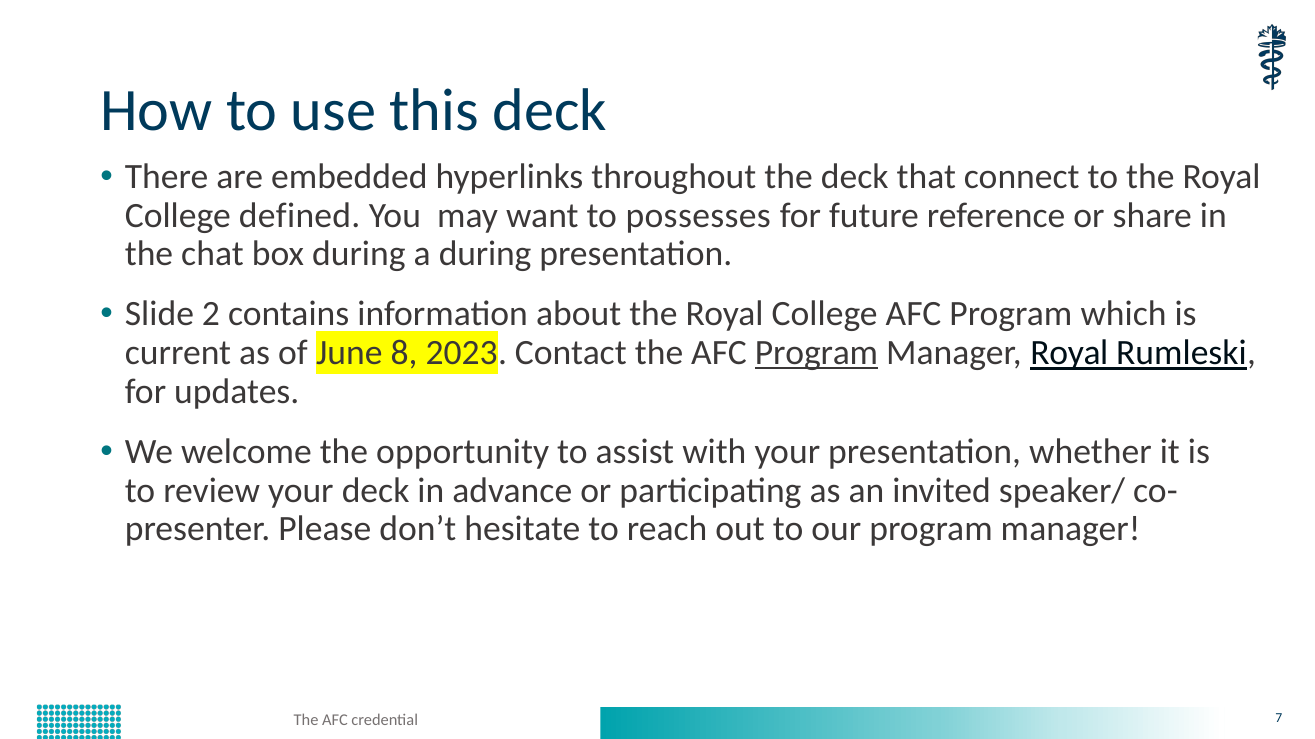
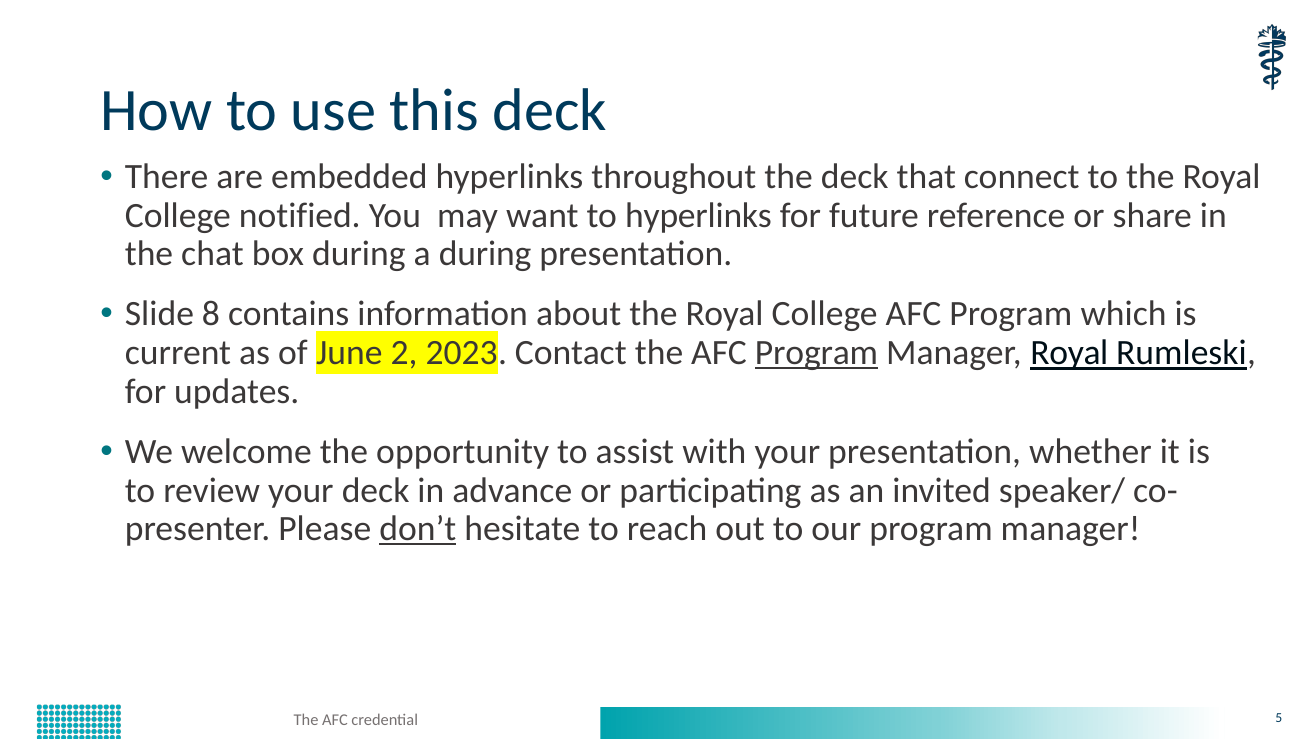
defined: defined -> notified (300, 216)
to possesses: possesses -> hyperlinks (699, 216)
2: 2 -> 8 (211, 314)
8: 8 -> 2 (404, 353)
don’t underline: none -> present (418, 529)
7: 7 -> 5 (1279, 719)
